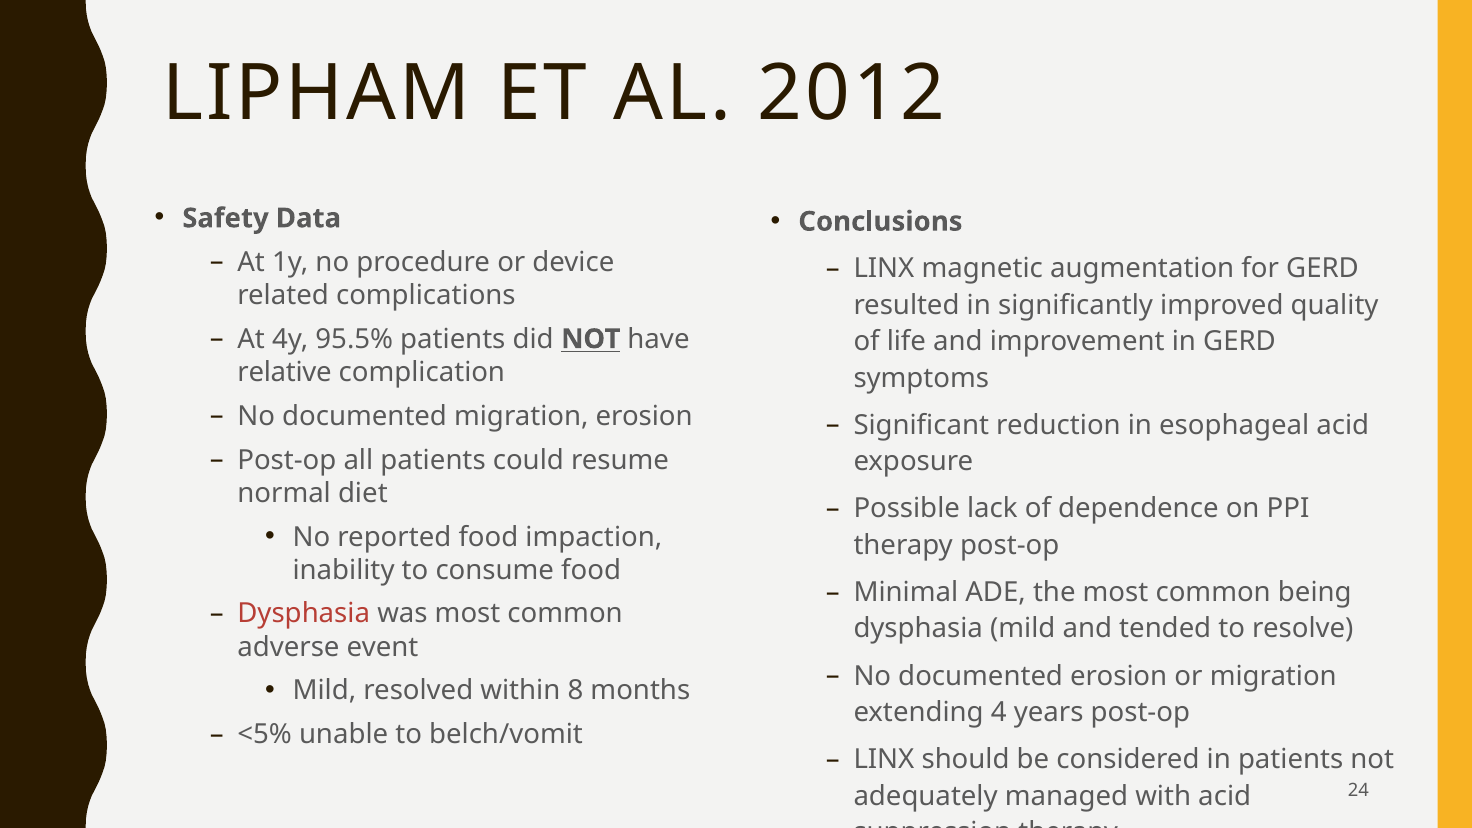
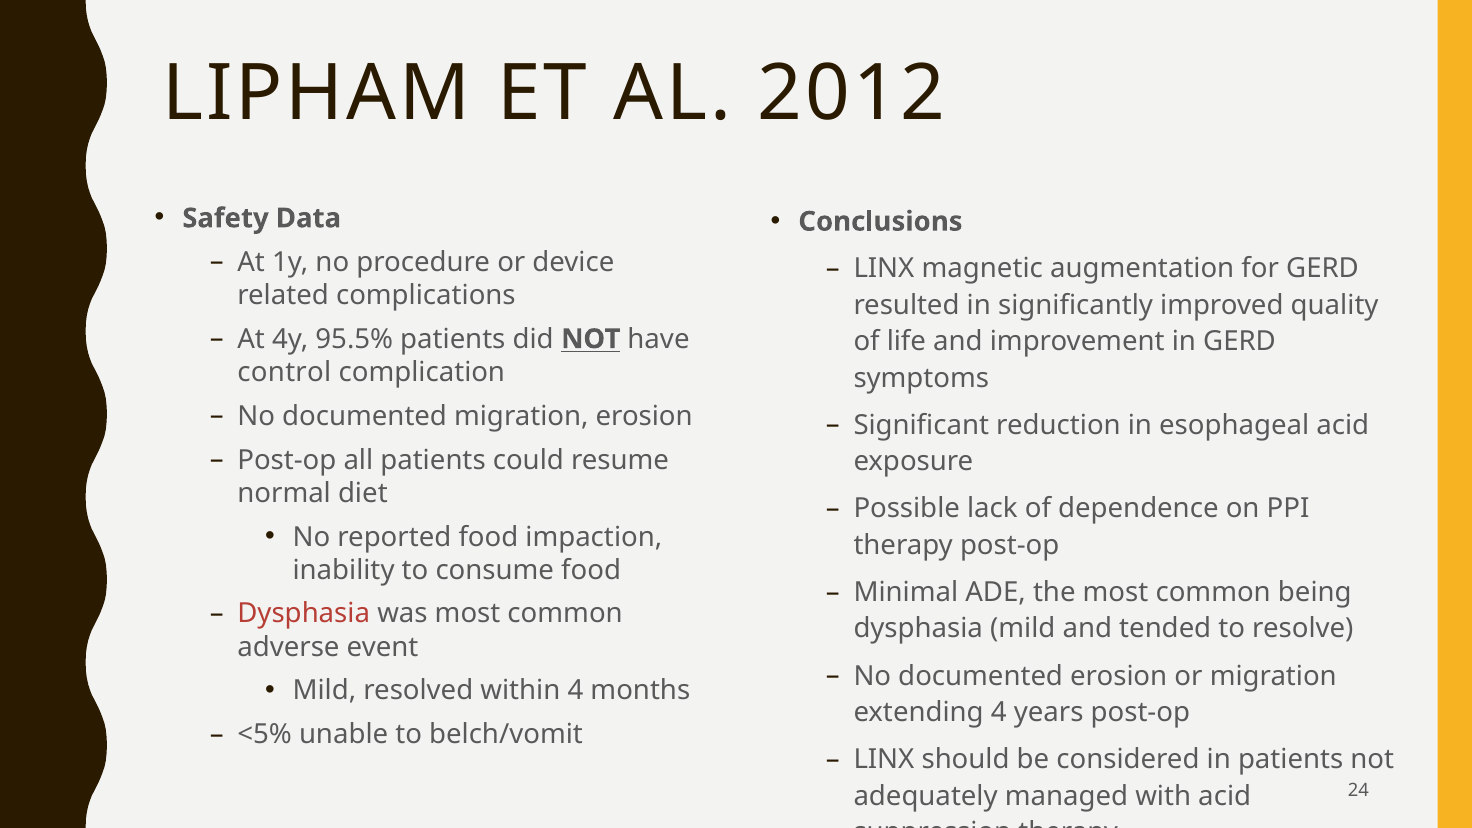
relative: relative -> control (284, 372)
within 8: 8 -> 4 (575, 691)
